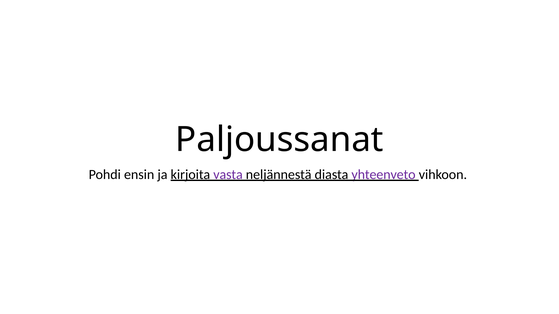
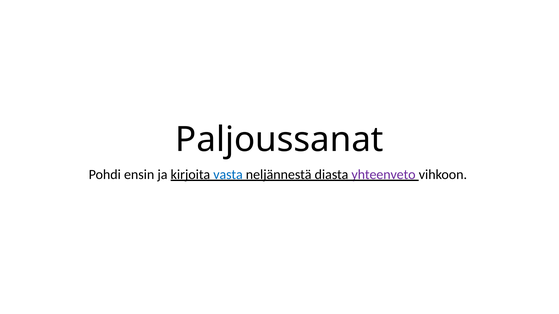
vasta colour: purple -> blue (228, 175)
